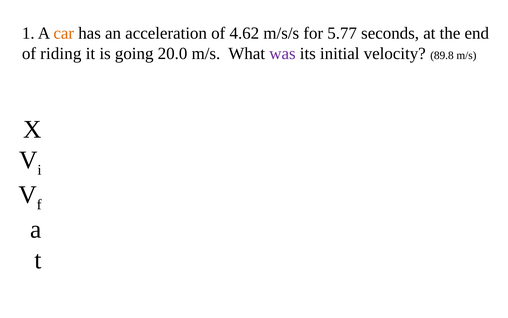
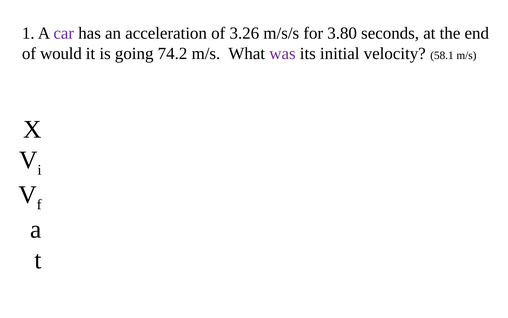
car colour: orange -> purple (64, 33)
4.62: 4.62 -> 3.26 (244, 33)
5.77: 5.77 -> 3.80 (342, 33)
riding: riding -> would (61, 54)
20.0: 20.0 -> 74.2 (173, 54)
89.8: 89.8 -> 58.1 (442, 55)
